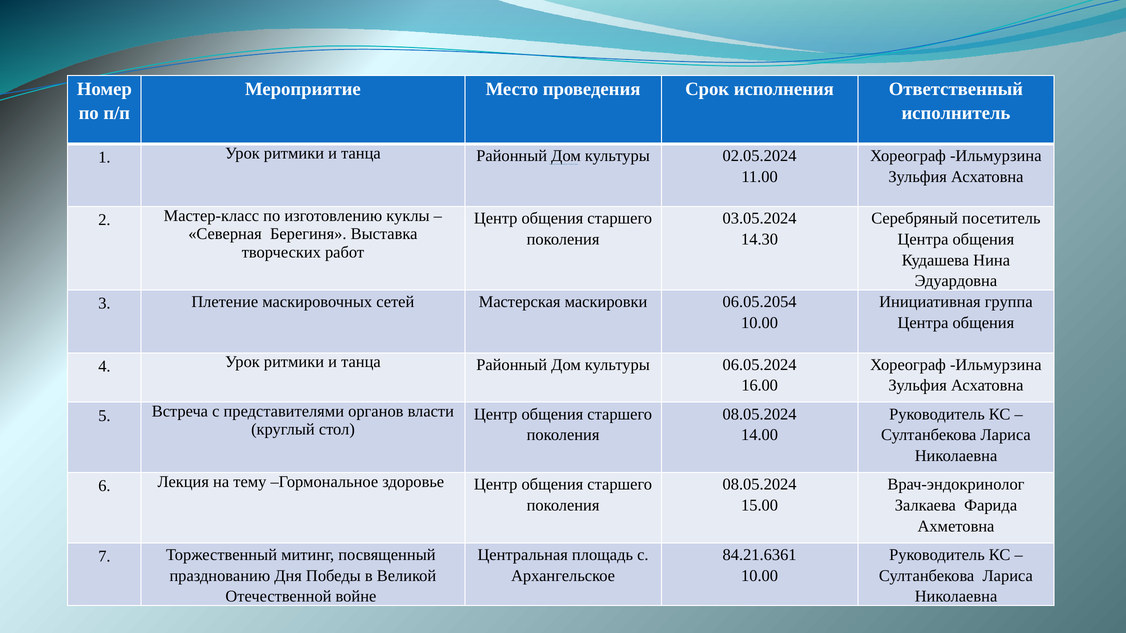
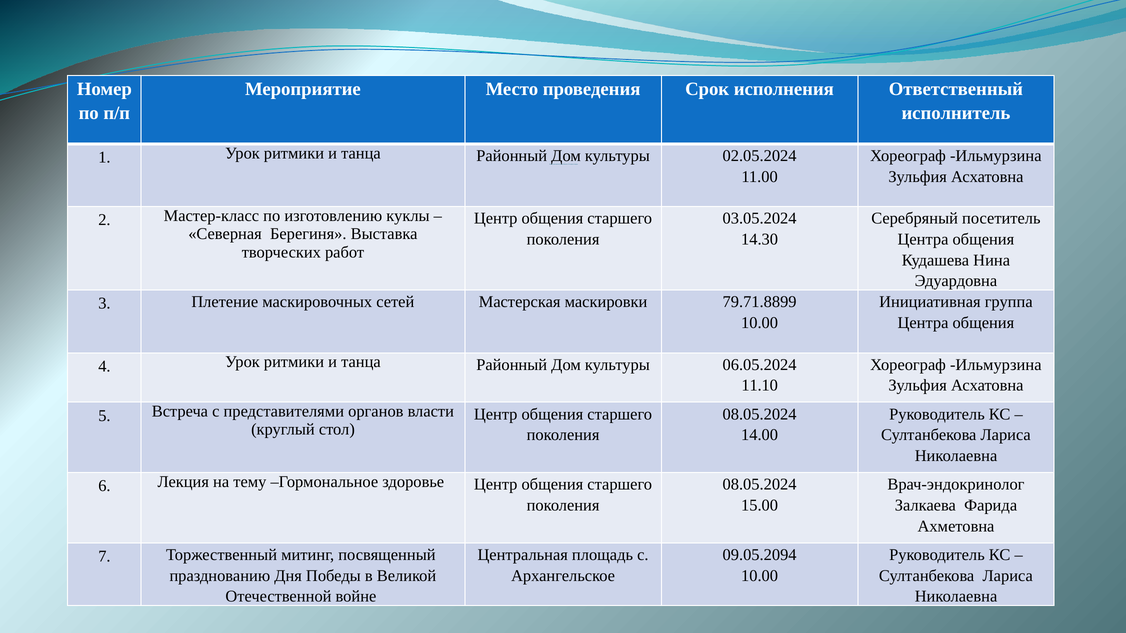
06.05.2054: 06.05.2054 -> 79.71.8899 (760, 302)
16.00: 16.00 -> 11.10 (760, 386)
84.21.6361: 84.21.6361 -> 09.05.2094 (760, 555)
